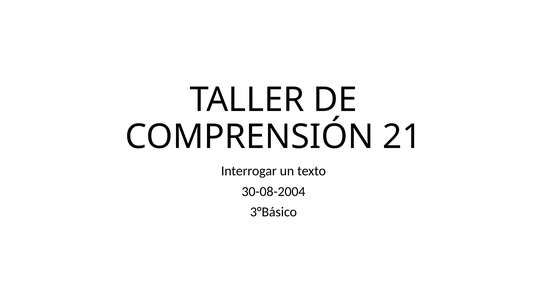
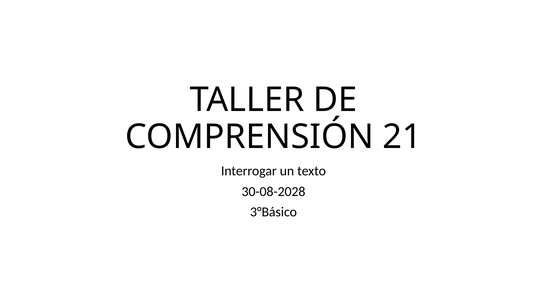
30-08-2004: 30-08-2004 -> 30-08-2028 (273, 191)
